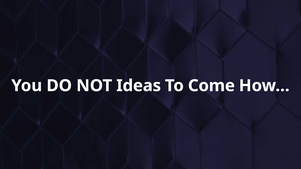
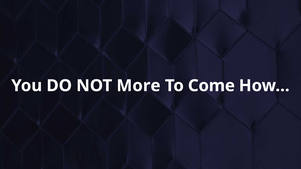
Ideas: Ideas -> More (138, 86)
